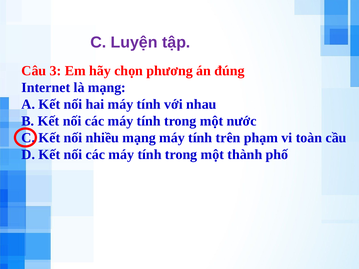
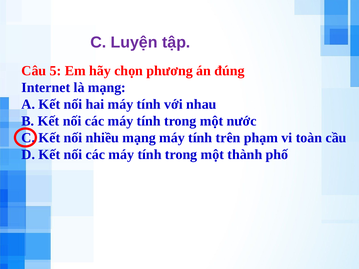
3: 3 -> 5 (56, 71)
